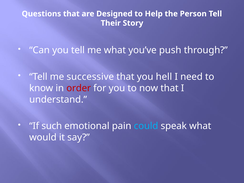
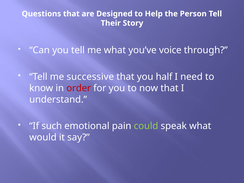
push: push -> voice (170, 50)
hell: hell -> half (164, 77)
could colour: light blue -> light green (146, 126)
